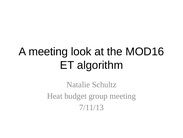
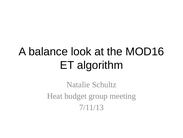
A meeting: meeting -> balance (48, 51)
